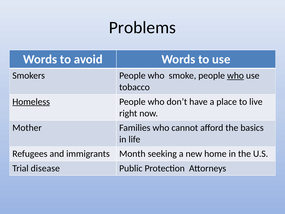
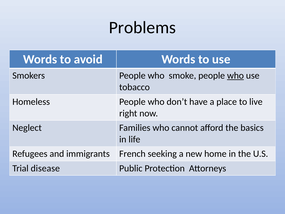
Homeless underline: present -> none (31, 102)
Mother: Mother -> Neglect (27, 128)
Month: Month -> French (132, 154)
